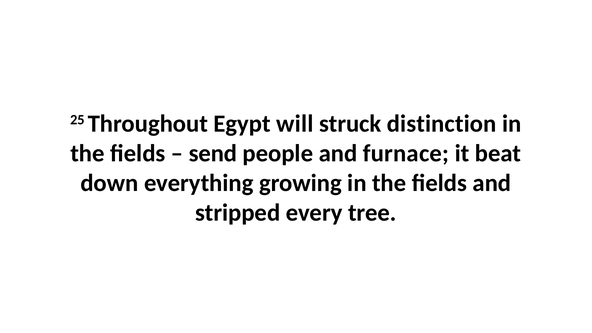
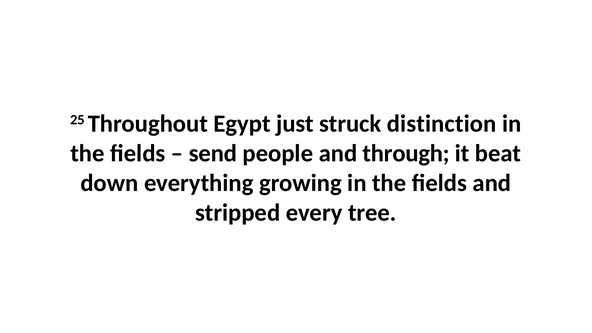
will: will -> just (295, 124)
furnace: furnace -> through (406, 153)
